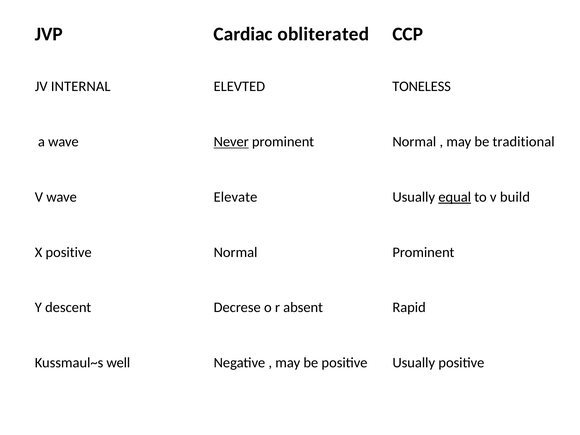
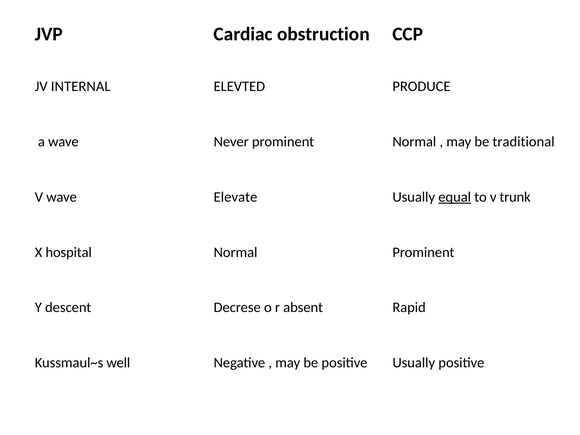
obliterated: obliterated -> obstruction (323, 34)
TONELESS: TONELESS -> PRODUCE (421, 87)
Never underline: present -> none (231, 142)
build: build -> trunk (515, 197)
X positive: positive -> hospital (69, 252)
